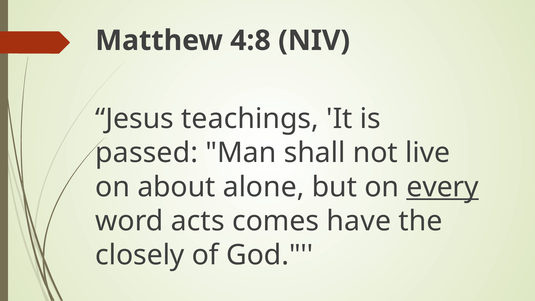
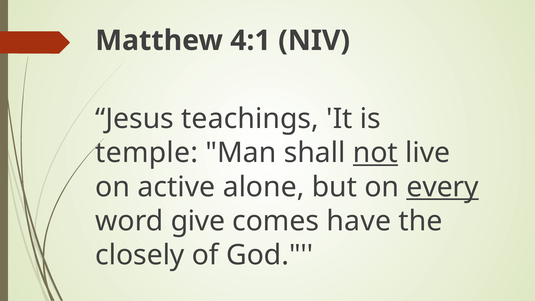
4:8: 4:8 -> 4:1 (250, 41)
passed: passed -> temple (147, 153)
not underline: none -> present (375, 153)
about: about -> active (176, 187)
acts: acts -> give (198, 221)
